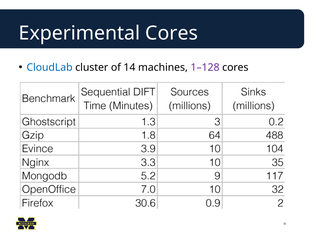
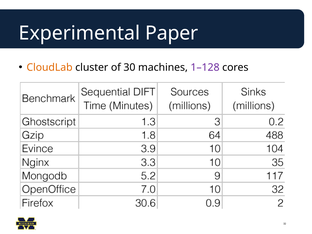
Experimental Cores: Cores -> Paper (172, 33)
CloudLab colour: blue -> orange (50, 67)
14: 14 -> 30 (129, 67)
